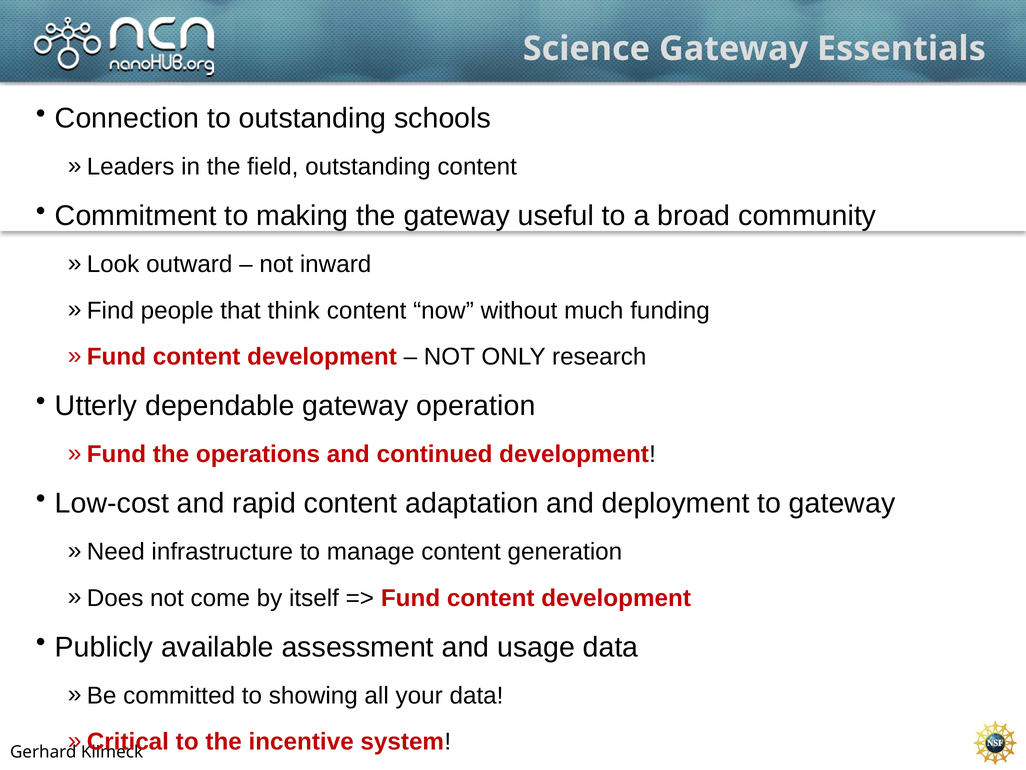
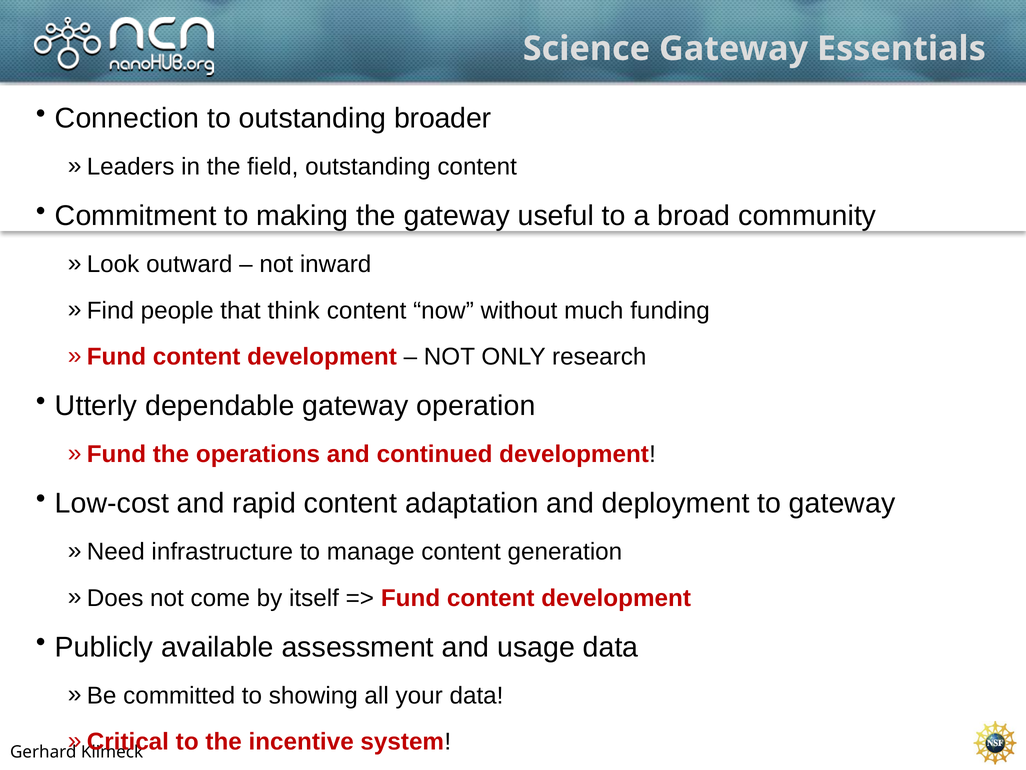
schools: schools -> broader (443, 118)
